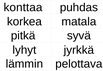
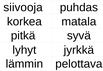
konttaa: konttaa -> siivooja (23, 7)
